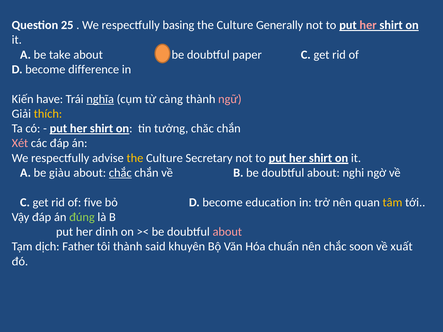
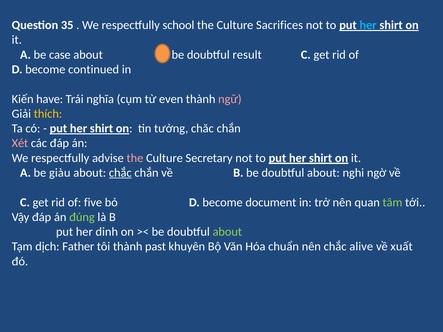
25: 25 -> 35 (67, 25)
basing: basing -> school (178, 25)
Generally: Generally -> Sacrifices (280, 25)
her colour: pink -> light blue (368, 25)
take: take -> case (60, 55)
paper: paper -> result (247, 55)
difference: difference -> continued (94, 70)
nghĩa underline: present -> none (100, 99)
càng: càng -> even (171, 99)
the colour: yellow -> pink (135, 158)
education: education -> document (271, 202)
tâm colour: yellow -> light green (392, 202)
about colour: pink -> light green (227, 232)
said: said -> past (156, 247)
soon: soon -> alive (361, 247)
